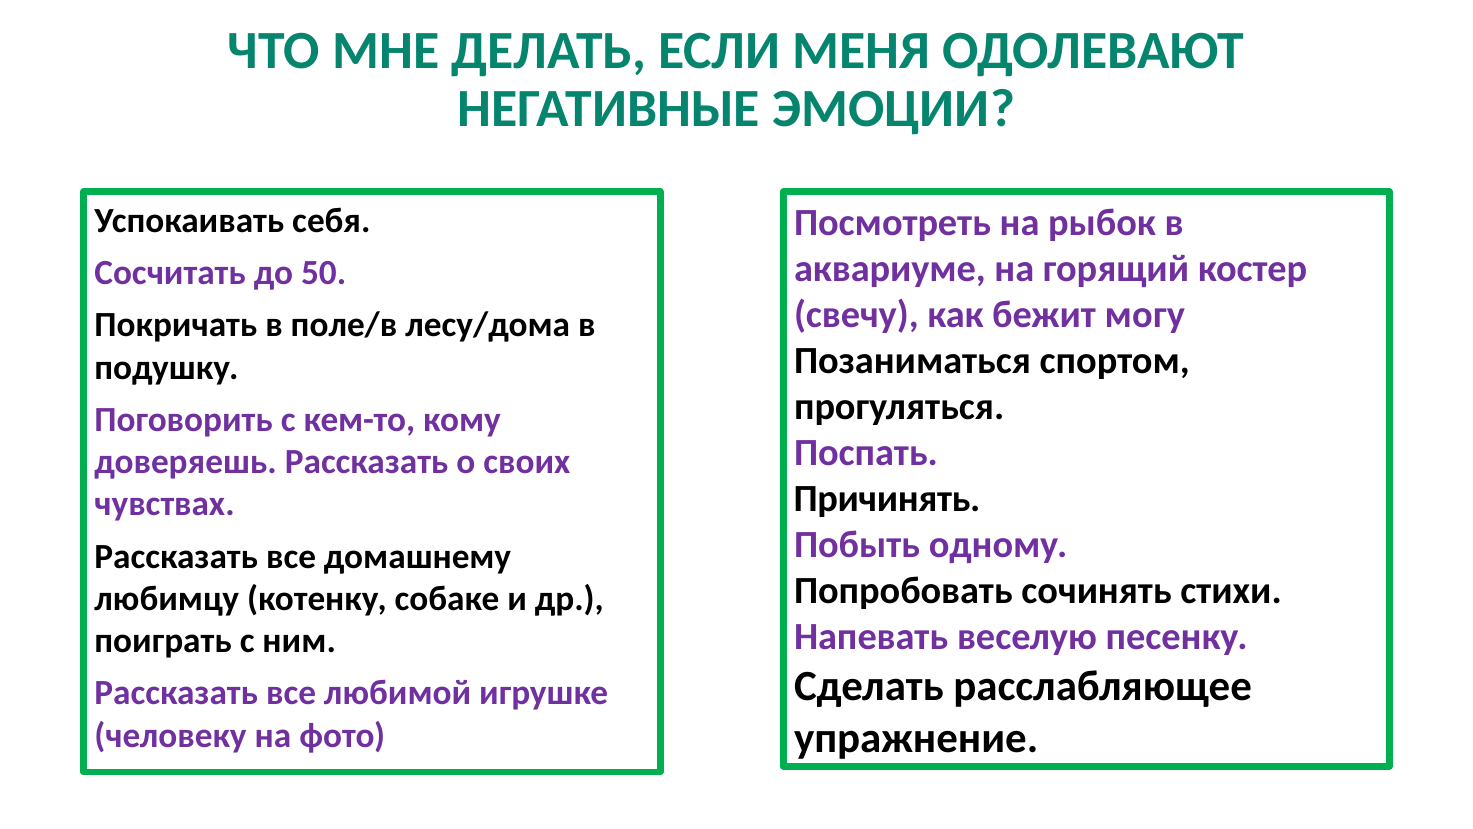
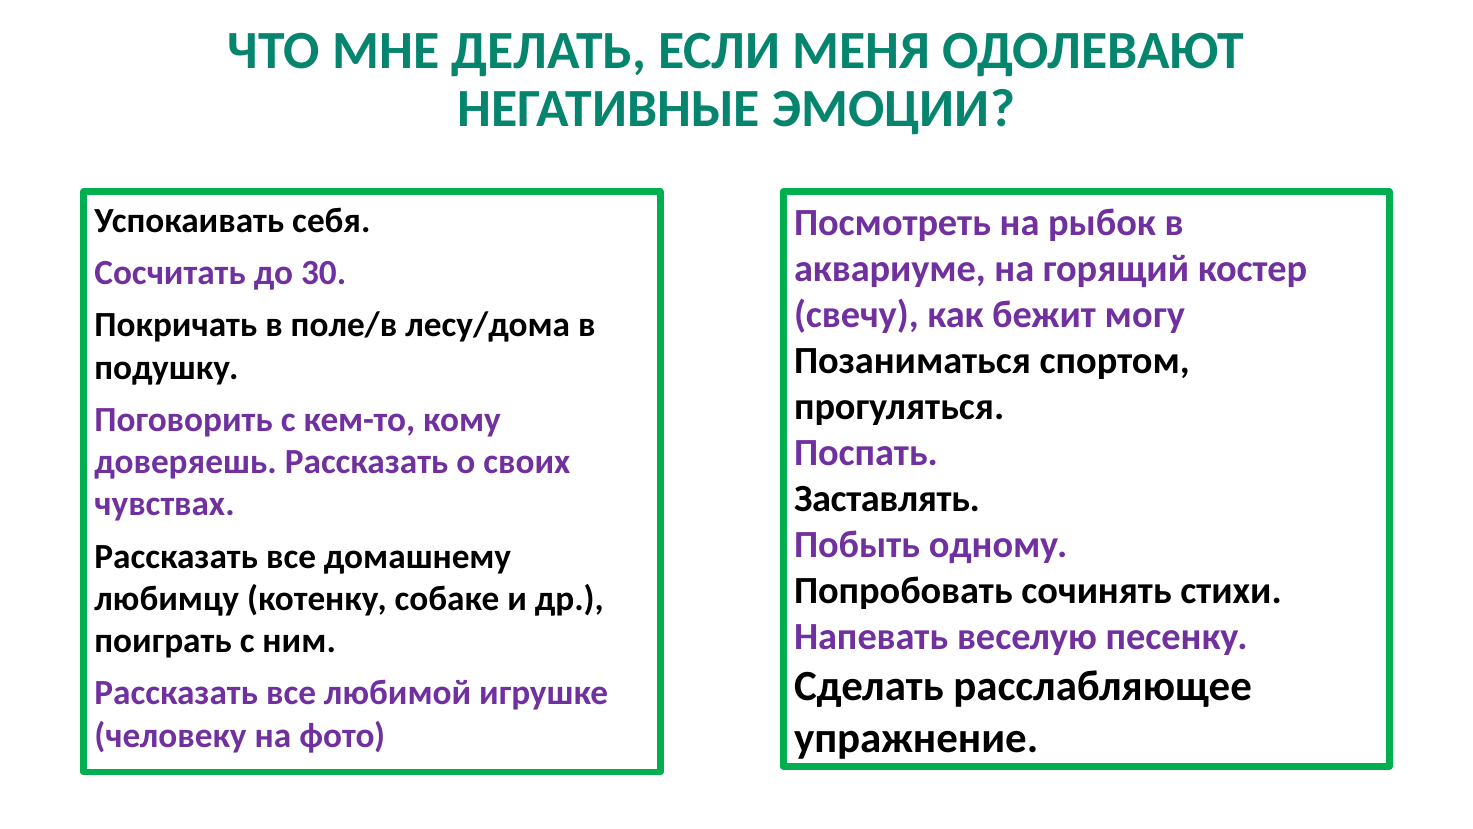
50: 50 -> 30 (324, 273)
Причинять: Причинять -> Заставлять (887, 499)
